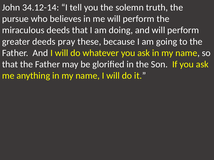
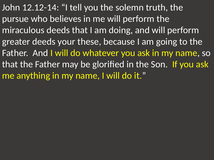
34.12-14: 34.12-14 -> 12.12-14 (41, 7)
pray: pray -> your (66, 42)
